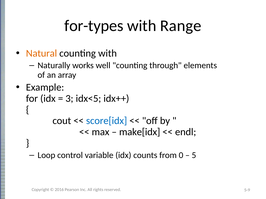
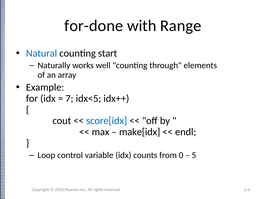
for-types: for-types -> for-done (94, 26)
Natural colour: orange -> blue (42, 53)
counting with: with -> start (108, 53)
3: 3 -> 7 (69, 99)
